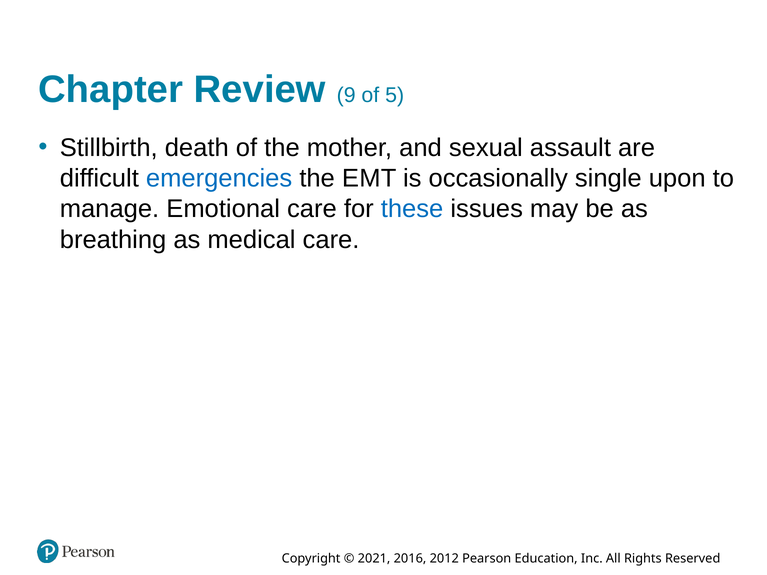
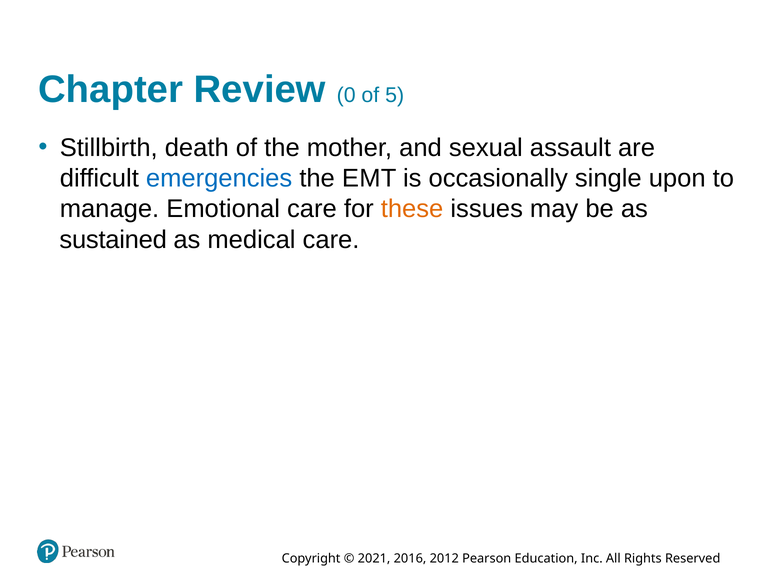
9: 9 -> 0 (346, 95)
these colour: blue -> orange (412, 209)
breathing: breathing -> sustained (113, 240)
